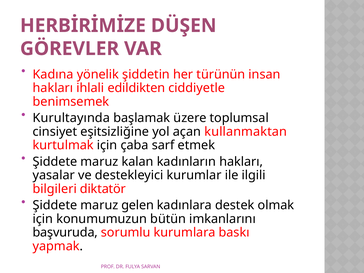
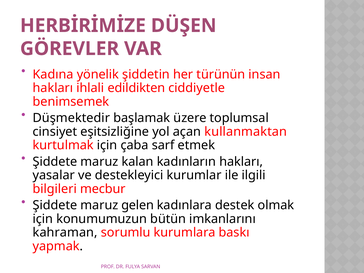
Kurultayında: Kurultayında -> Düşmektedir (71, 118)
diktatör: diktatör -> mecbur (103, 189)
başvuruda: başvuruda -> kahraman (65, 233)
